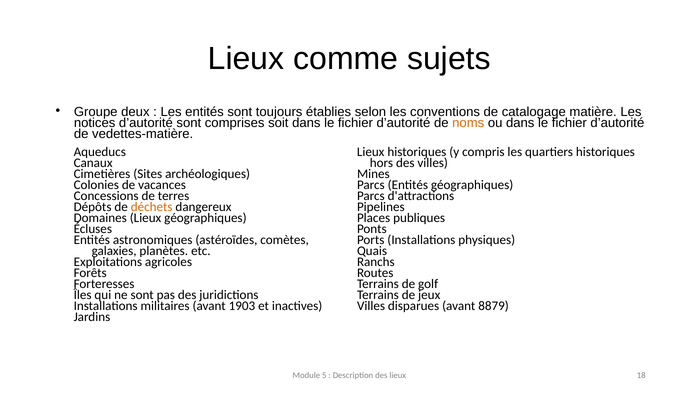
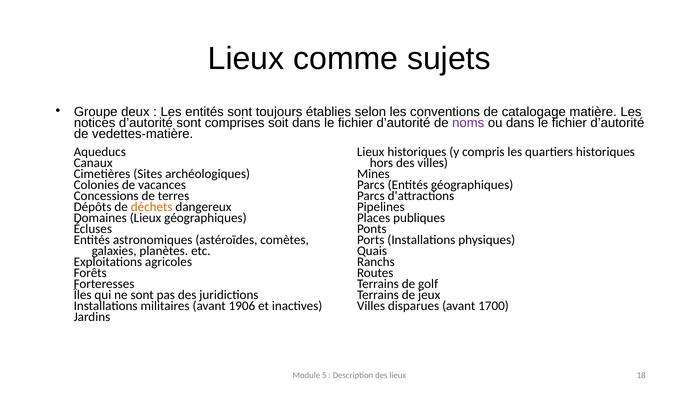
noms colour: orange -> purple (468, 123)
1903: 1903 -> 1906 (242, 306)
8879: 8879 -> 1700 (494, 306)
